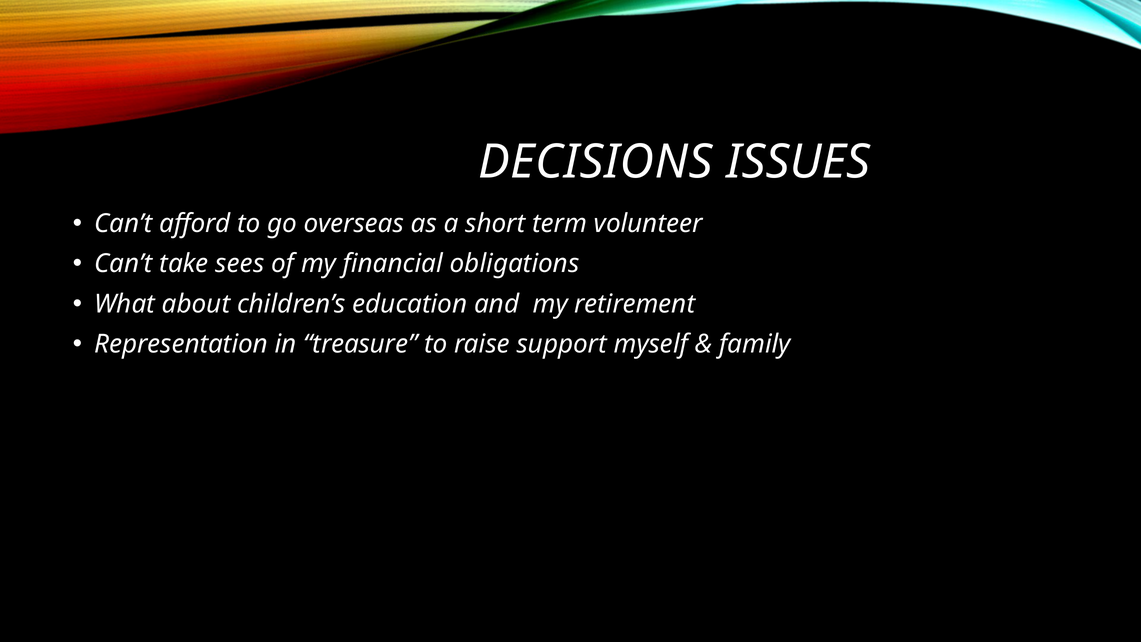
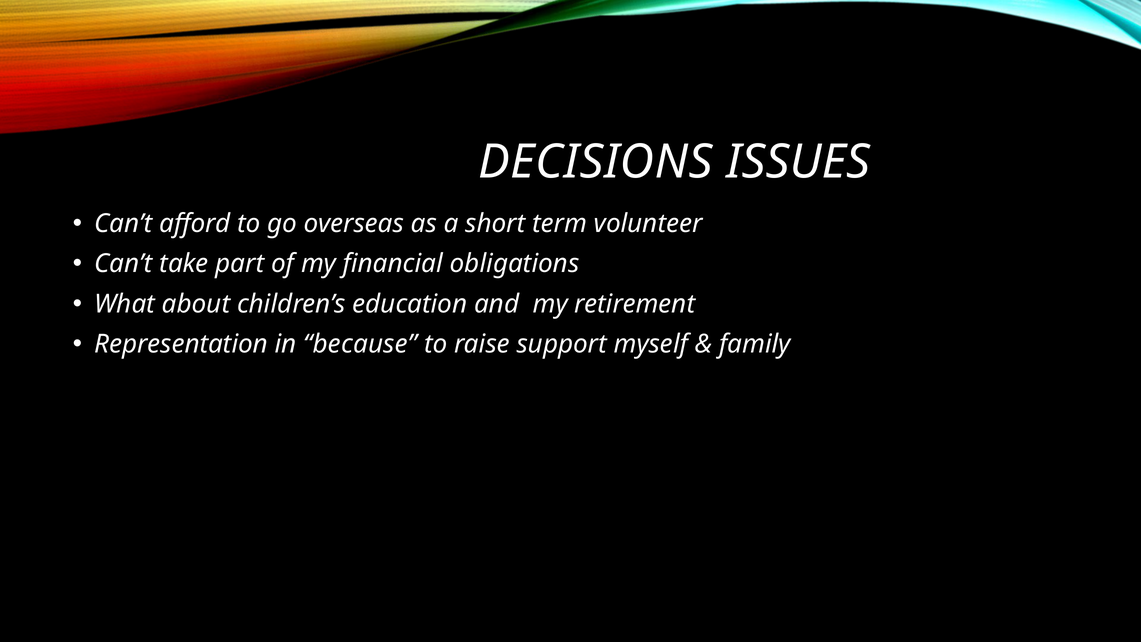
sees: sees -> part (240, 264)
treasure: treasure -> because (360, 344)
